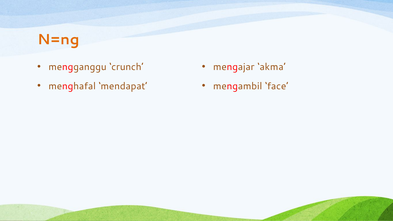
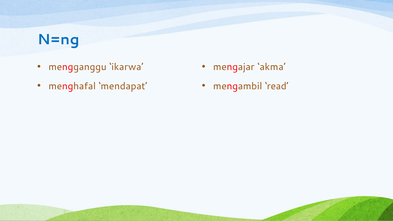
N=ng colour: orange -> blue (58, 40)
crunch: crunch -> ikarwa (126, 67)
face: face -> read (277, 86)
